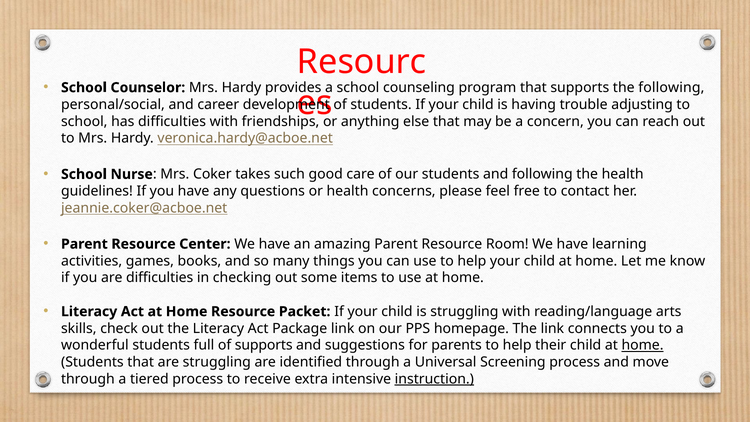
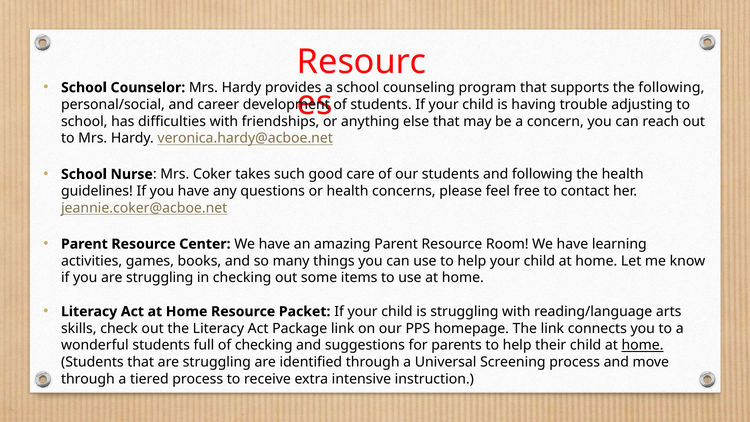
you are difficulties: difficulties -> struggling (160, 278)
of supports: supports -> checking (264, 345)
instruction underline: present -> none (434, 379)
